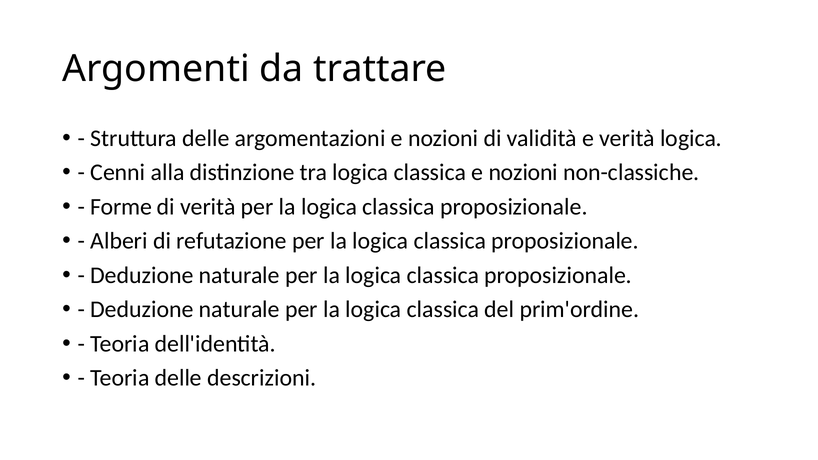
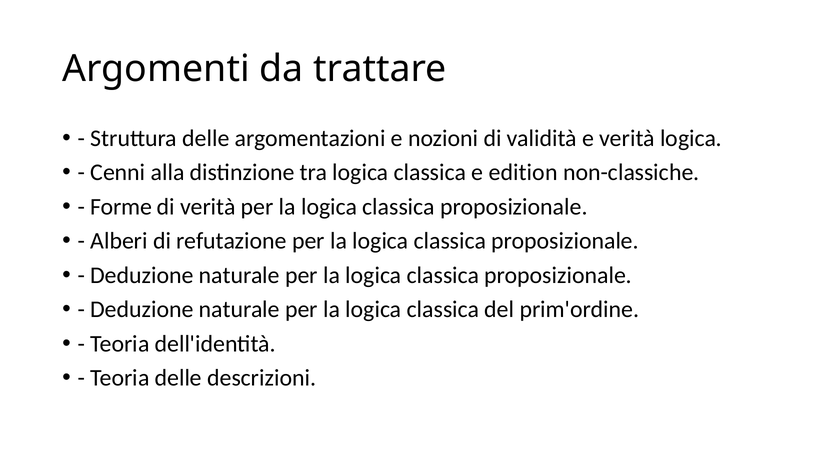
classica e nozioni: nozioni -> edition (523, 173)
